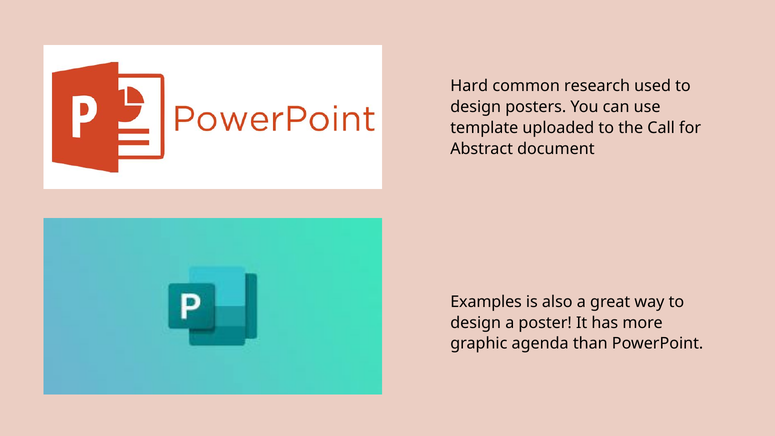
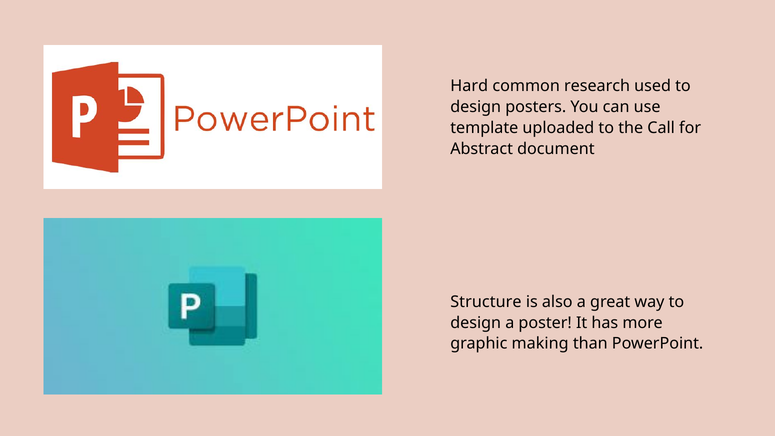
Examples: Examples -> Structure (486, 302)
agenda: agenda -> making (540, 344)
